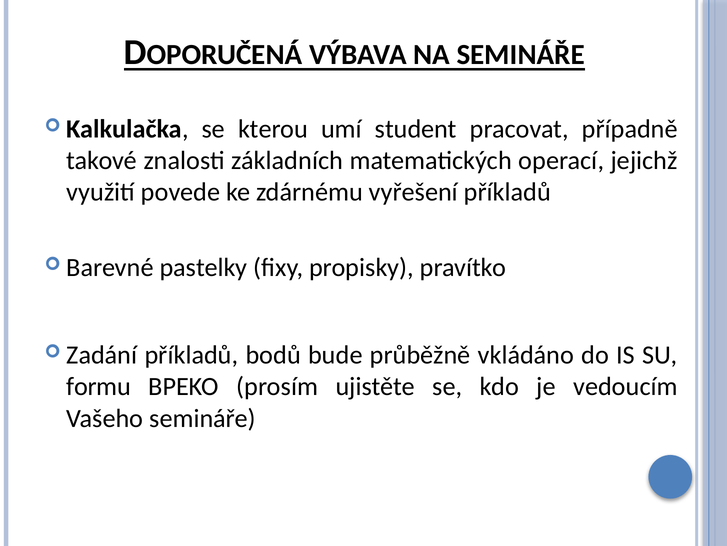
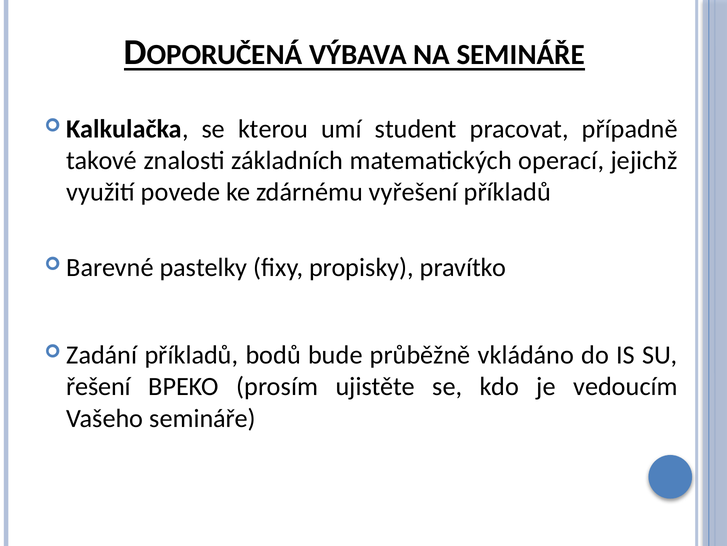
formu: formu -> řešení (99, 386)
